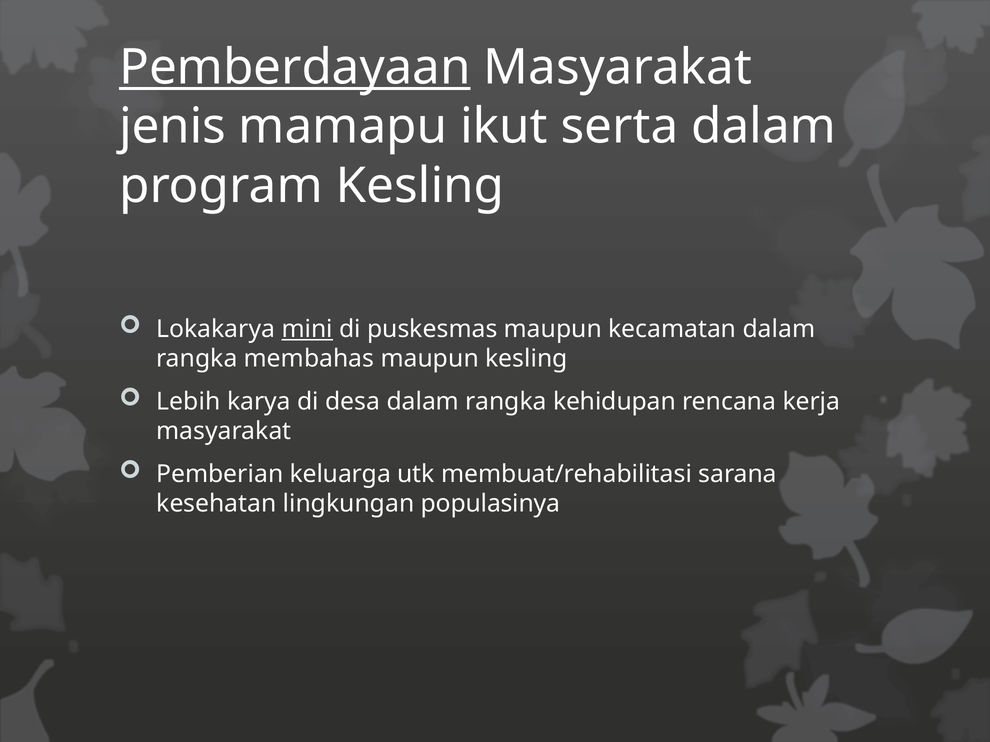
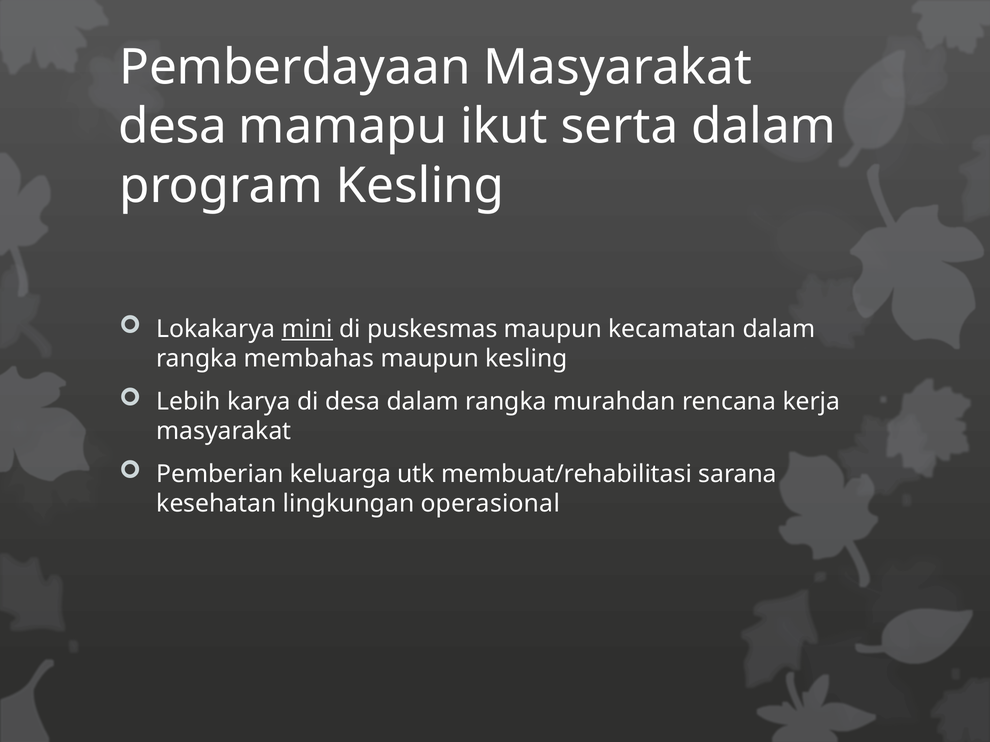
Pemberdayaan underline: present -> none (295, 67)
jenis: jenis -> desa (173, 127)
kehidupan: kehidupan -> murahdan (614, 402)
populasinya: populasinya -> operasional (490, 504)
